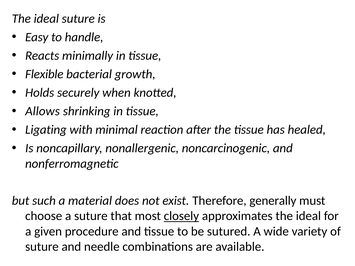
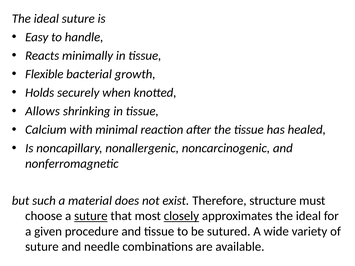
Ligating: Ligating -> Calcium (46, 130)
generally: generally -> structure (273, 201)
suture underline: none -> present (91, 216)
